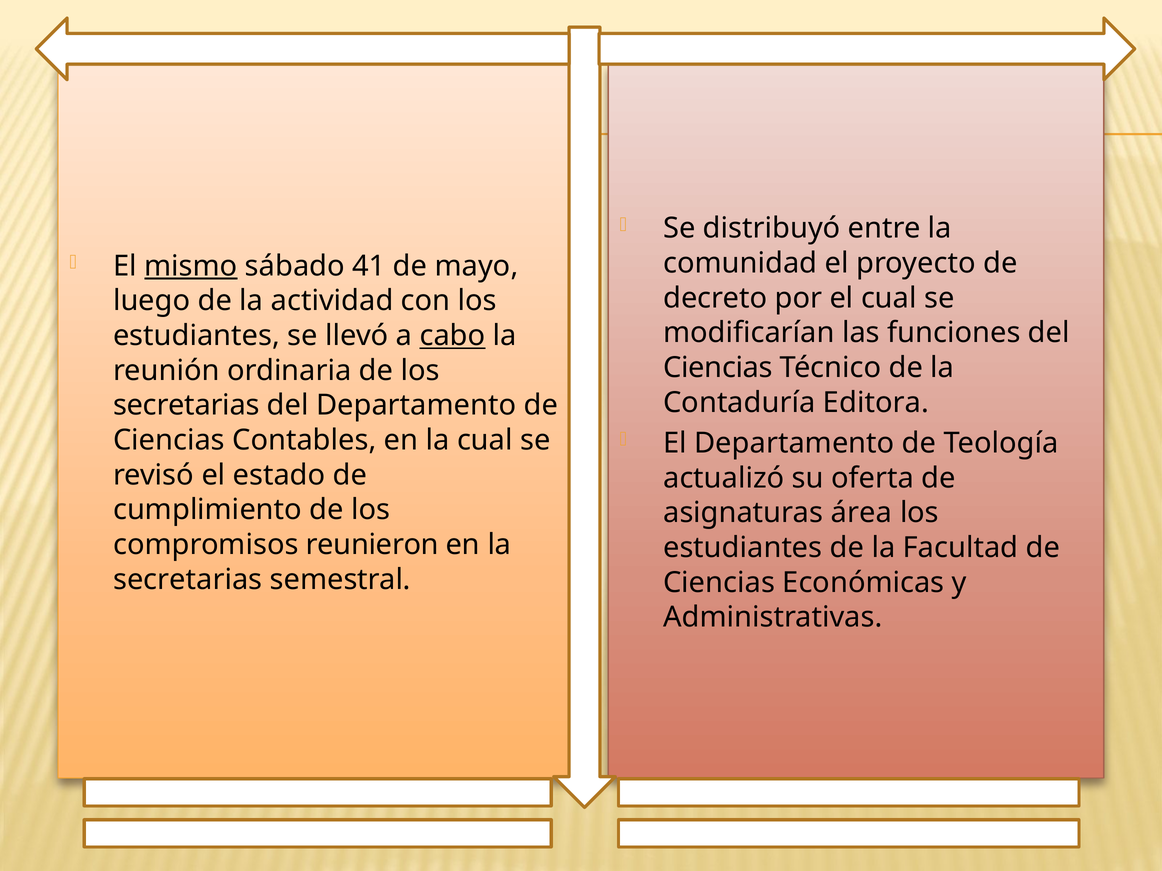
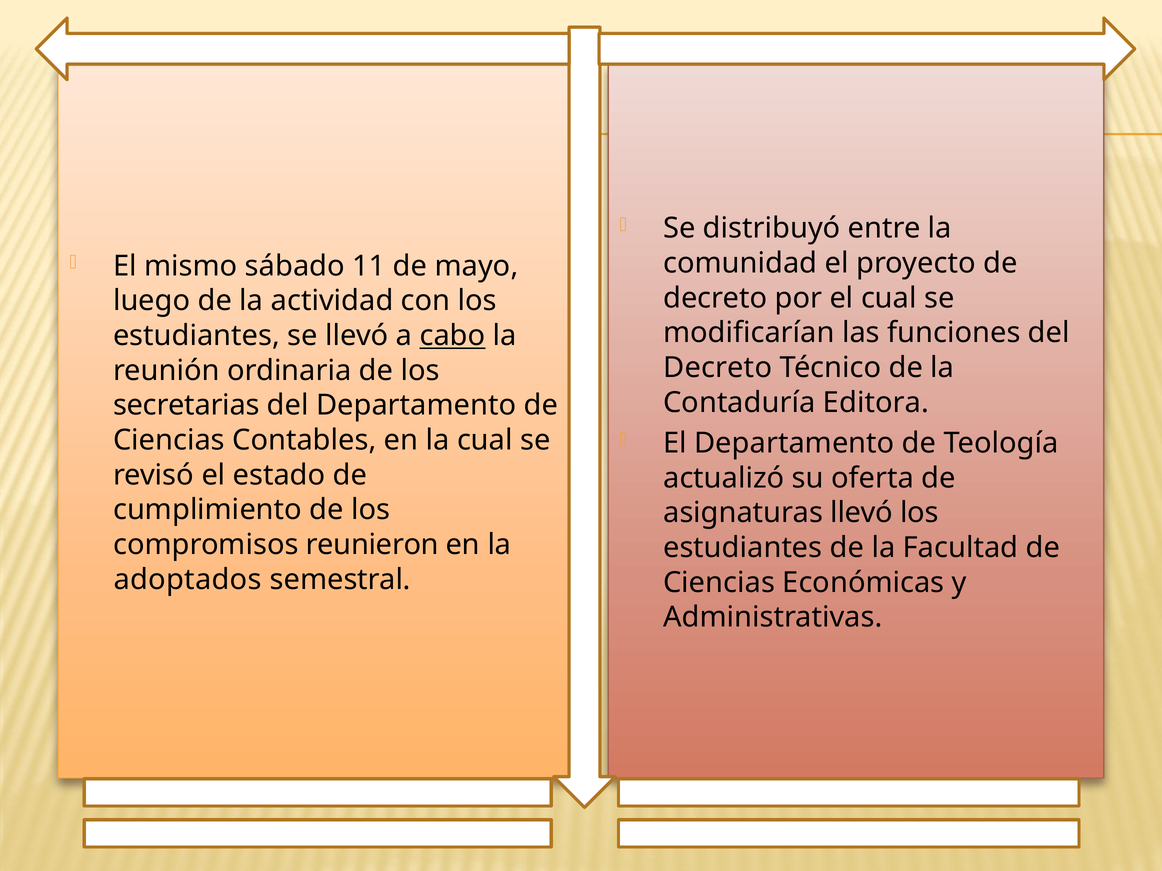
mismo underline: present -> none (191, 266)
41: 41 -> 11 (369, 266)
Ciencias: Ciencias -> Decreto (718, 368)
asignaturas área: área -> llevó (862, 513)
secretarias: secretarias -> adoptados (188, 580)
